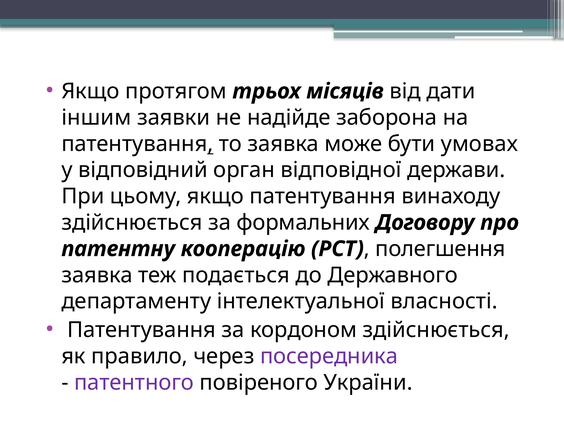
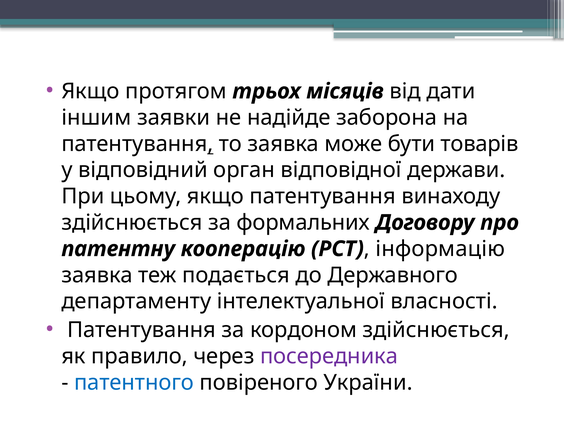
умовах: умовах -> товарів (480, 144)
полегшення: полегшення -> інформацію (440, 249)
патентного colour: purple -> blue (134, 383)
